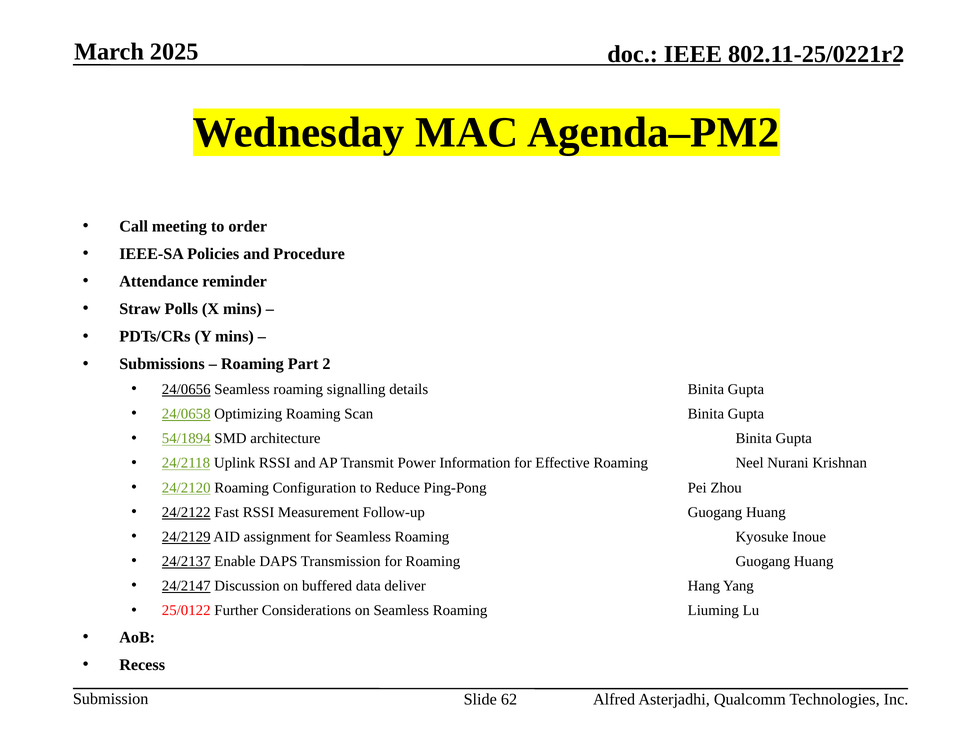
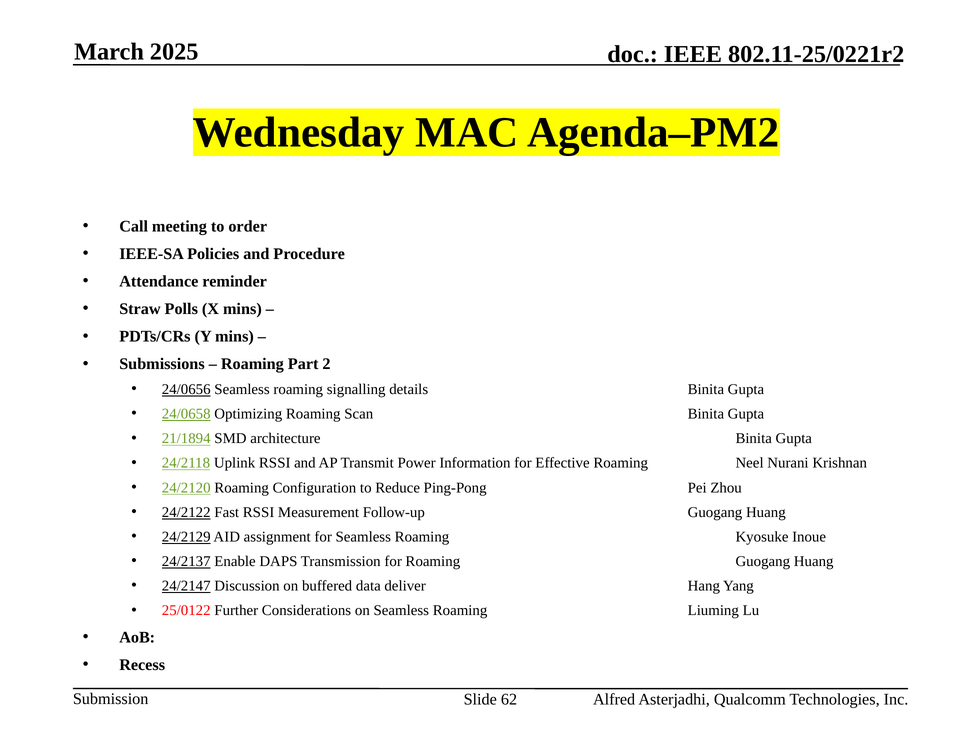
54/1894: 54/1894 -> 21/1894 (186, 439)
